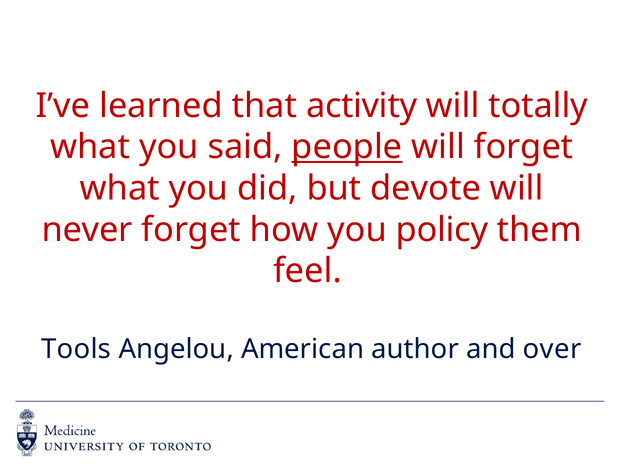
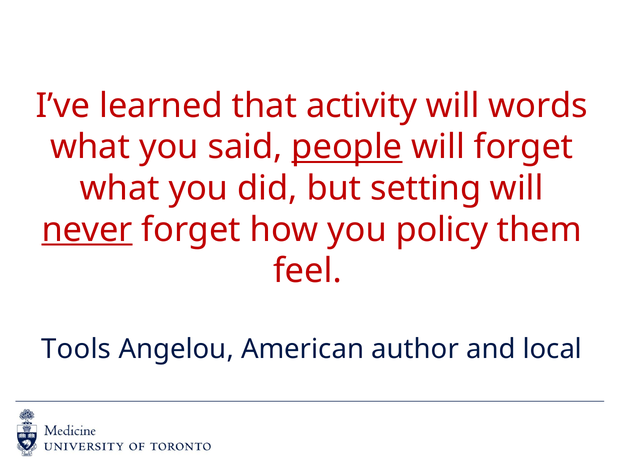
totally: totally -> words (538, 106)
devote: devote -> setting (426, 188)
never underline: none -> present (87, 230)
over: over -> local (552, 349)
